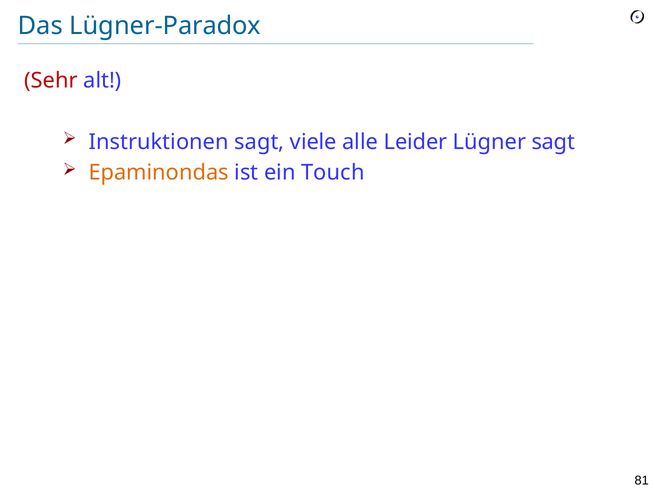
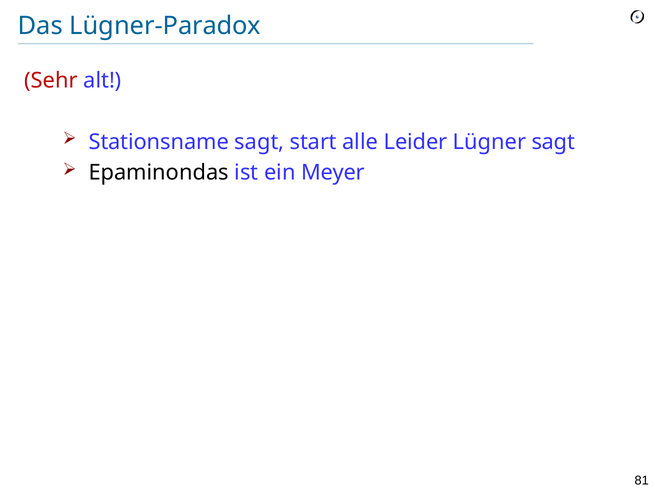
Instruktionen: Instruktionen -> Stationsname (159, 142)
viele: viele -> start (313, 142)
Epaminondas colour: orange -> black (159, 172)
Touch: Touch -> Meyer (333, 172)
